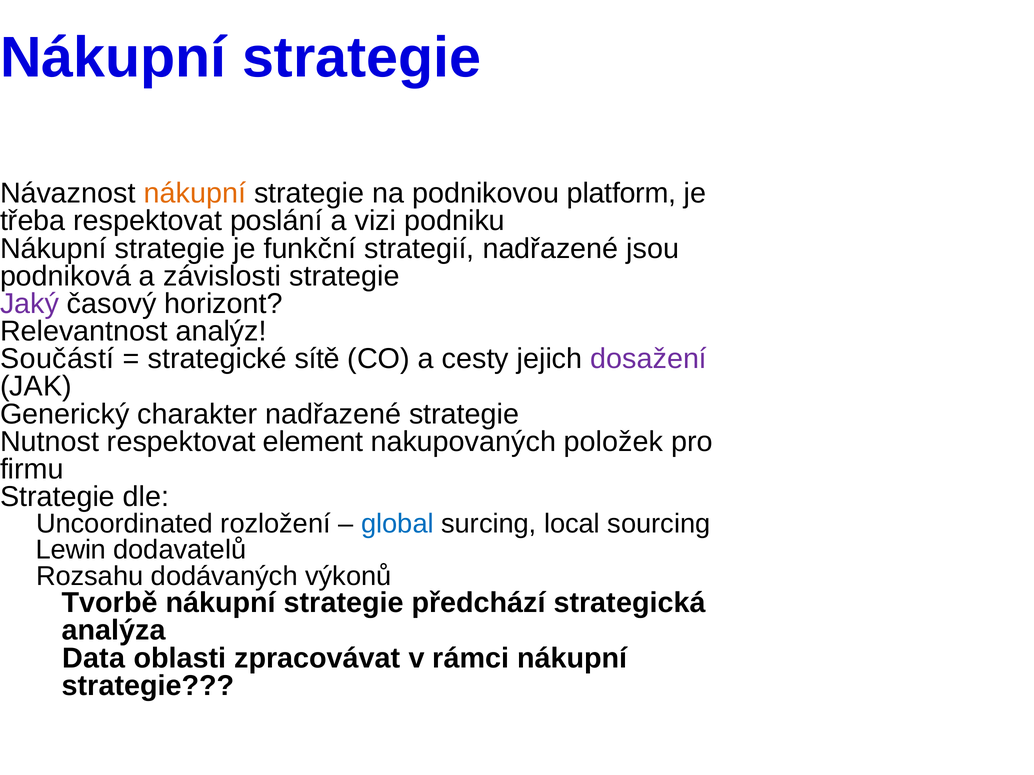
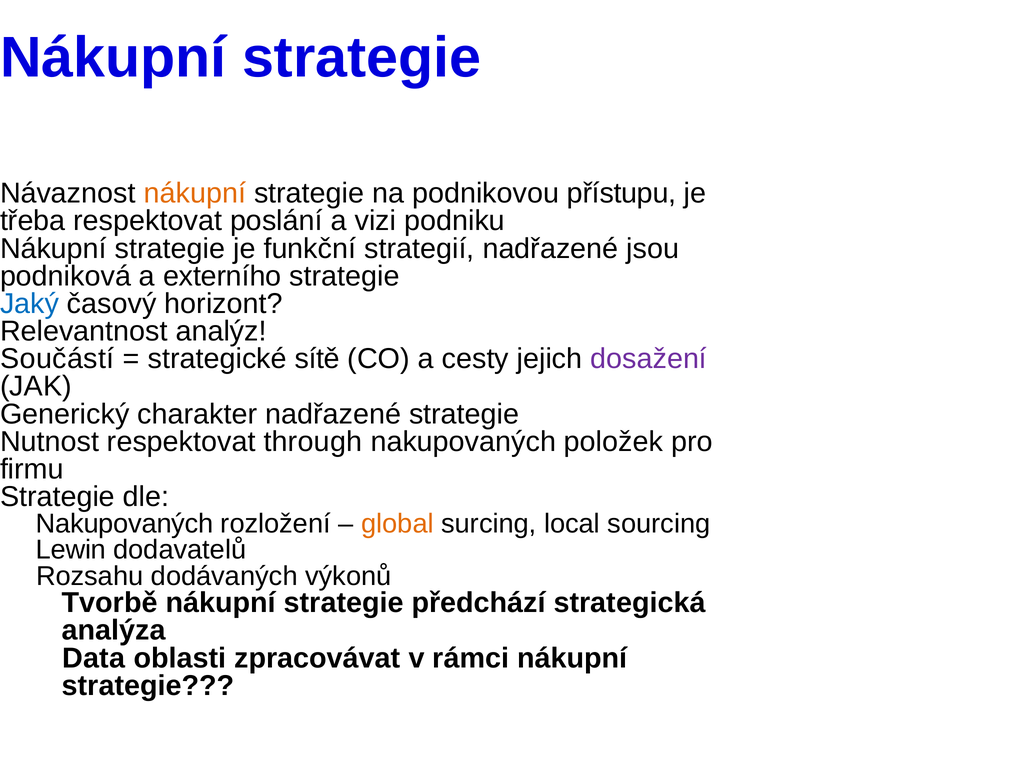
platform: platform -> přístupu (622, 194)
závislosti: závislosti -> externího (222, 276)
Jaký colour: purple -> blue (29, 304)
element: element -> through (313, 442)
Uncoordinated: Uncoordinated -> Nakupovaných (125, 524)
global colour: blue -> orange (397, 524)
